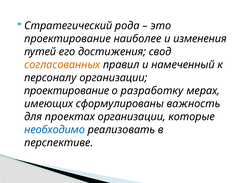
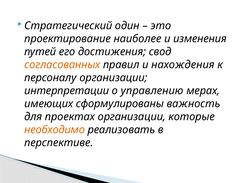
рода: рода -> один (127, 26)
намеченный: намеченный -> нахождения (183, 65)
проектирование: проектирование -> интерпретации (67, 91)
разработку: разработку -> управлению (152, 91)
необходимо colour: blue -> orange (55, 130)
